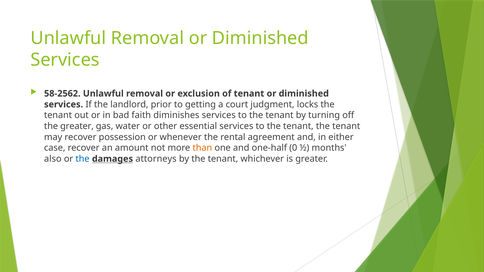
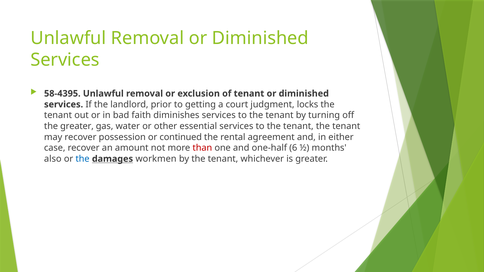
58-2562: 58-2562 -> 58-4395 (62, 94)
whenever: whenever -> continued (181, 137)
than colour: orange -> red (202, 148)
0: 0 -> 6 (293, 148)
attorneys: attorneys -> workmen (156, 159)
